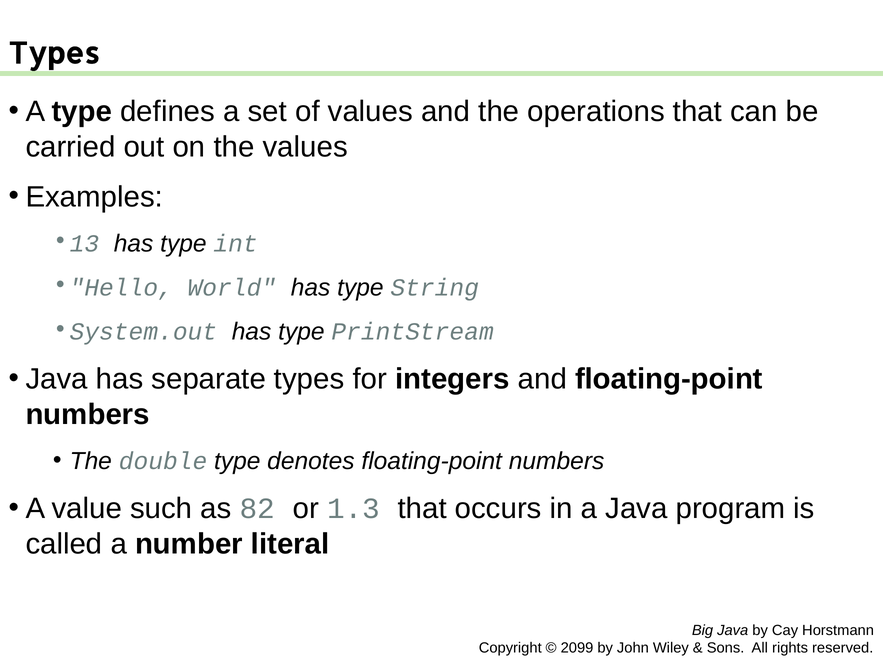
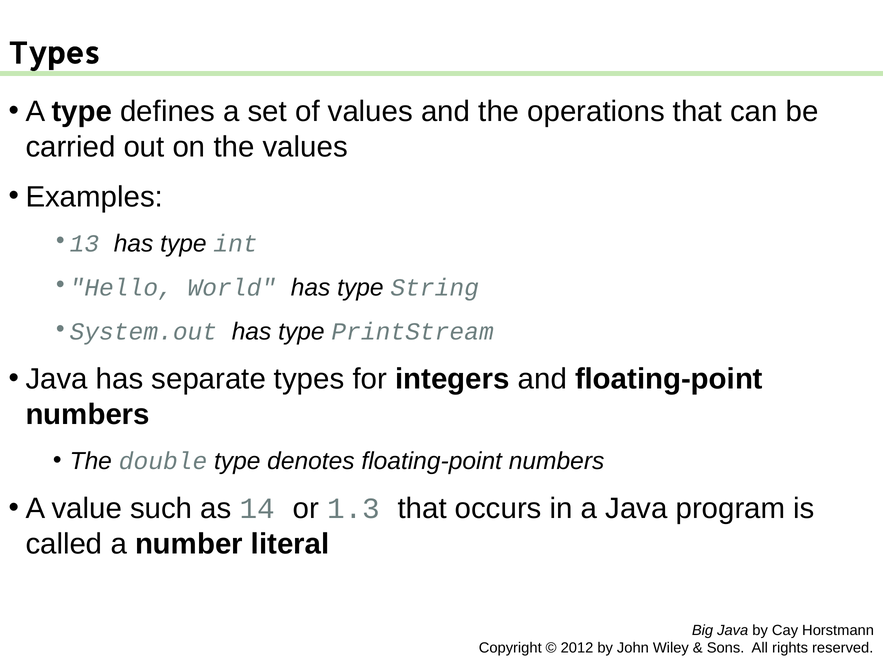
82: 82 -> 14 (257, 509)
2099: 2099 -> 2012 (577, 648)
